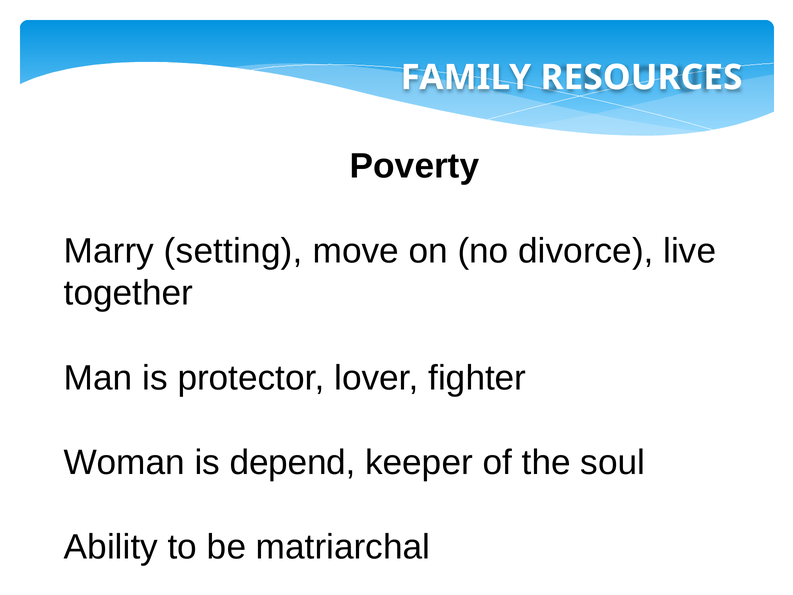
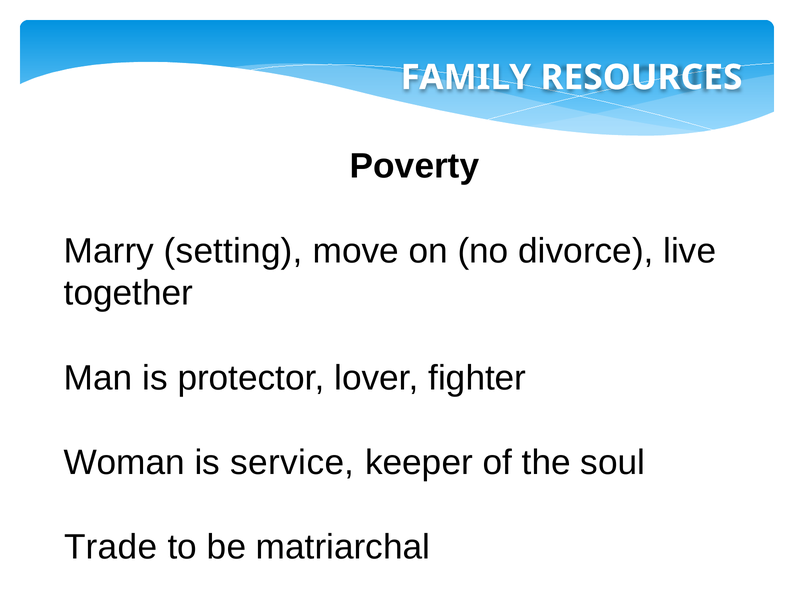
depend: depend -> service (292, 462)
Ability: Ability -> Trade (111, 547)
